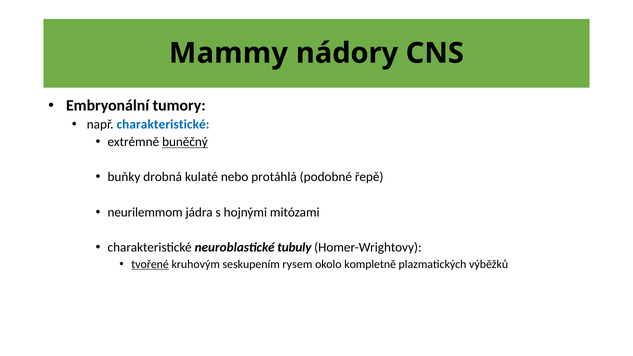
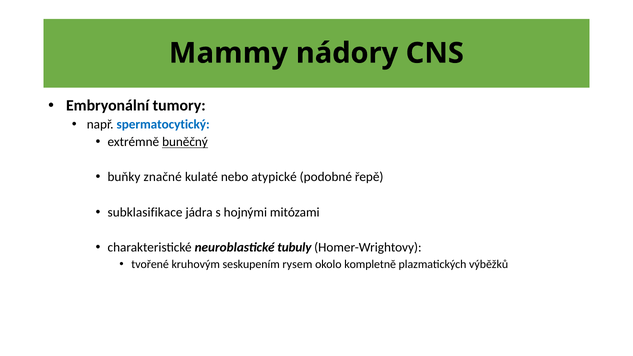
např charakteristické: charakteristické -> spermatocytický (163, 125)
drobná: drobná -> značné (163, 177)
protáhlá: protáhlá -> atypické (274, 177)
neurilemmom: neurilemmom -> subklasifikace (145, 212)
tvořené underline: present -> none (150, 264)
